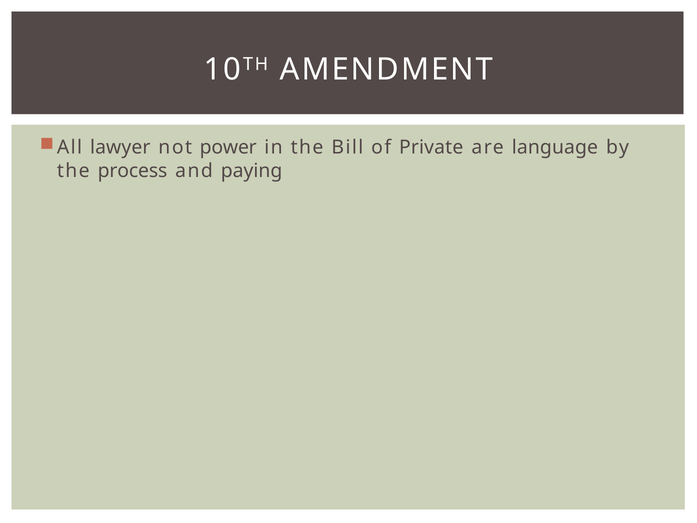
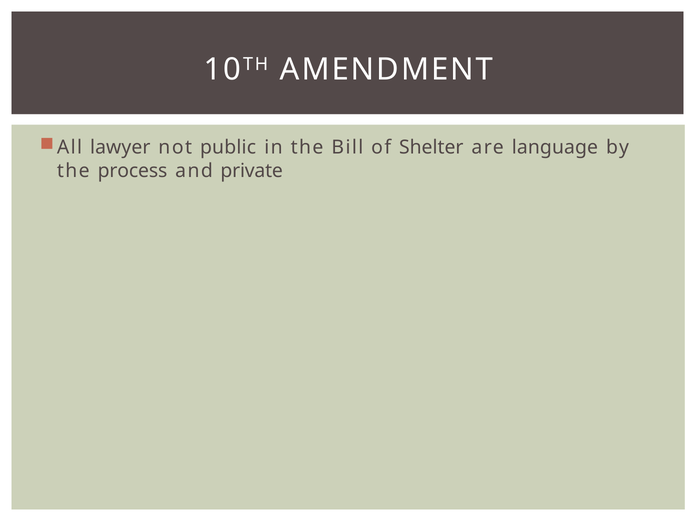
power: power -> public (228, 147)
Private: Private -> Shelter (431, 147)
paying: paying -> private (252, 171)
